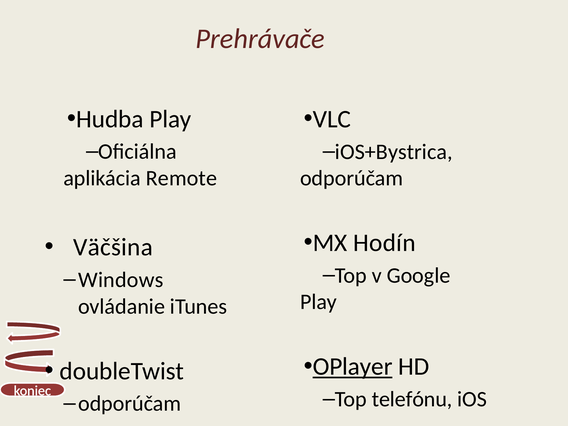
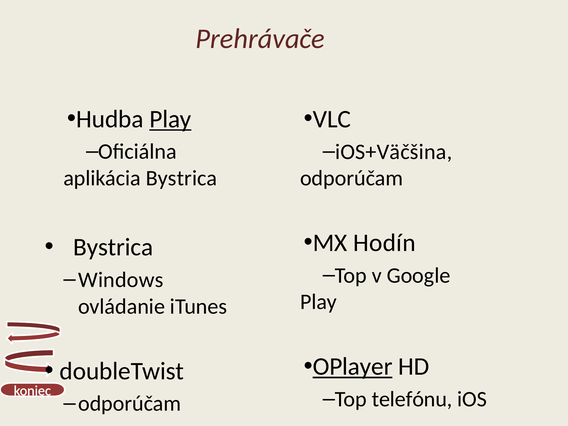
Play underline: none -> present (170, 119)
iOS+Bystrica: iOS+Bystrica -> iOS+Väčšina (394, 152)
aplikácia Remote: Remote -> Bystrica (181, 178)
Väčšina: Väčšina -> Bystrica (113, 247)
